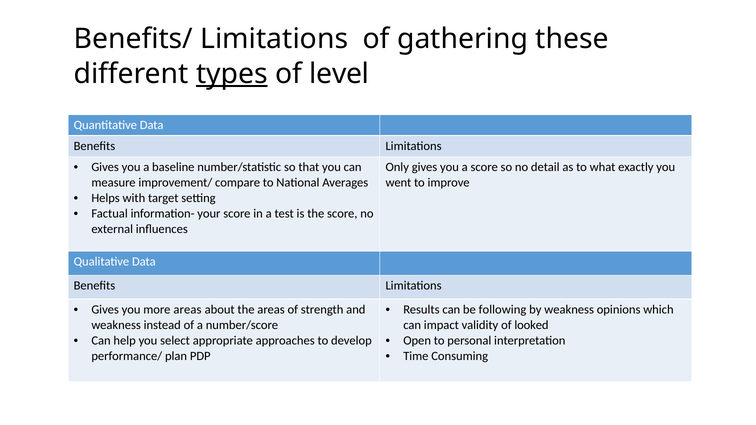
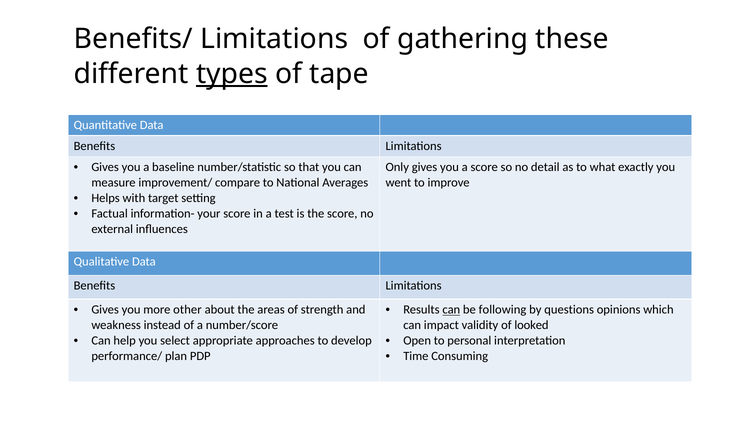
level: level -> tape (339, 74)
more areas: areas -> other (187, 310)
can underline: none -> present (451, 310)
by weakness: weakness -> questions (569, 310)
